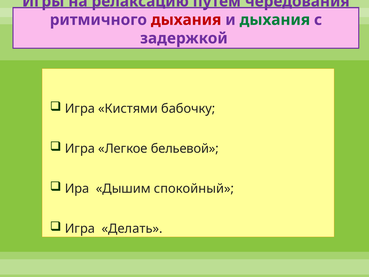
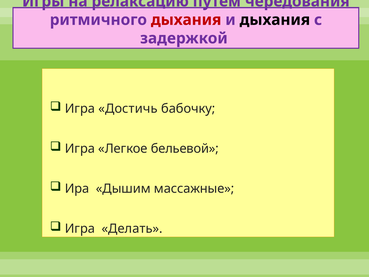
дыхания colour: green -> black (275, 20)
Кистями: Кистями -> Достичь (128, 109)
спокойный: спокойный -> массажные (194, 188)
